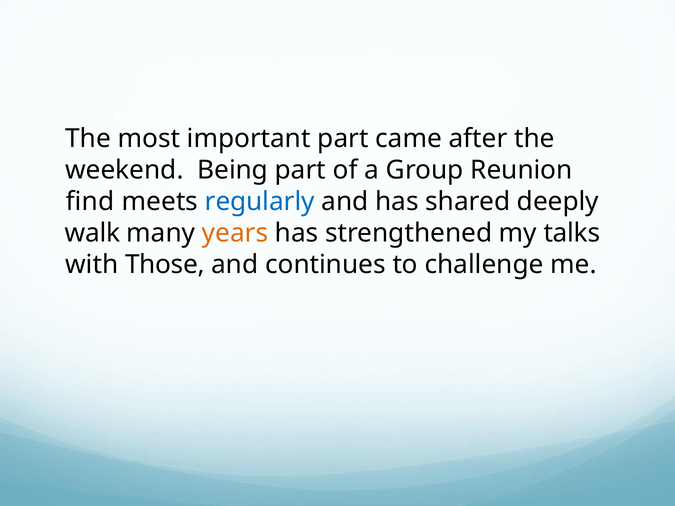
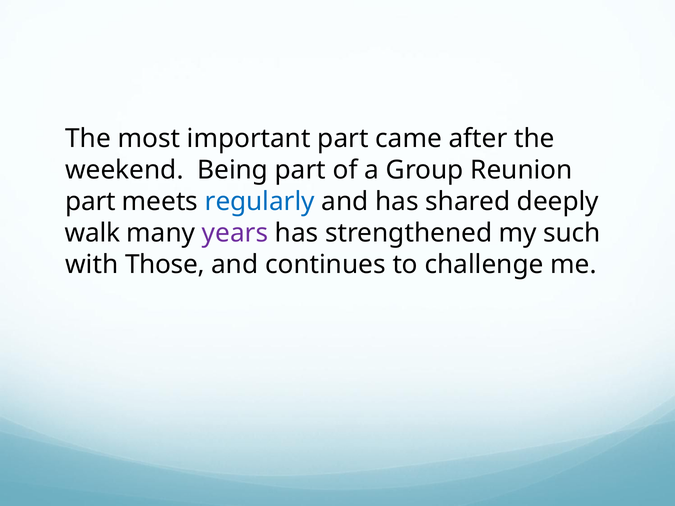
find: find -> part (90, 202)
years colour: orange -> purple (235, 233)
talks: talks -> such (572, 233)
